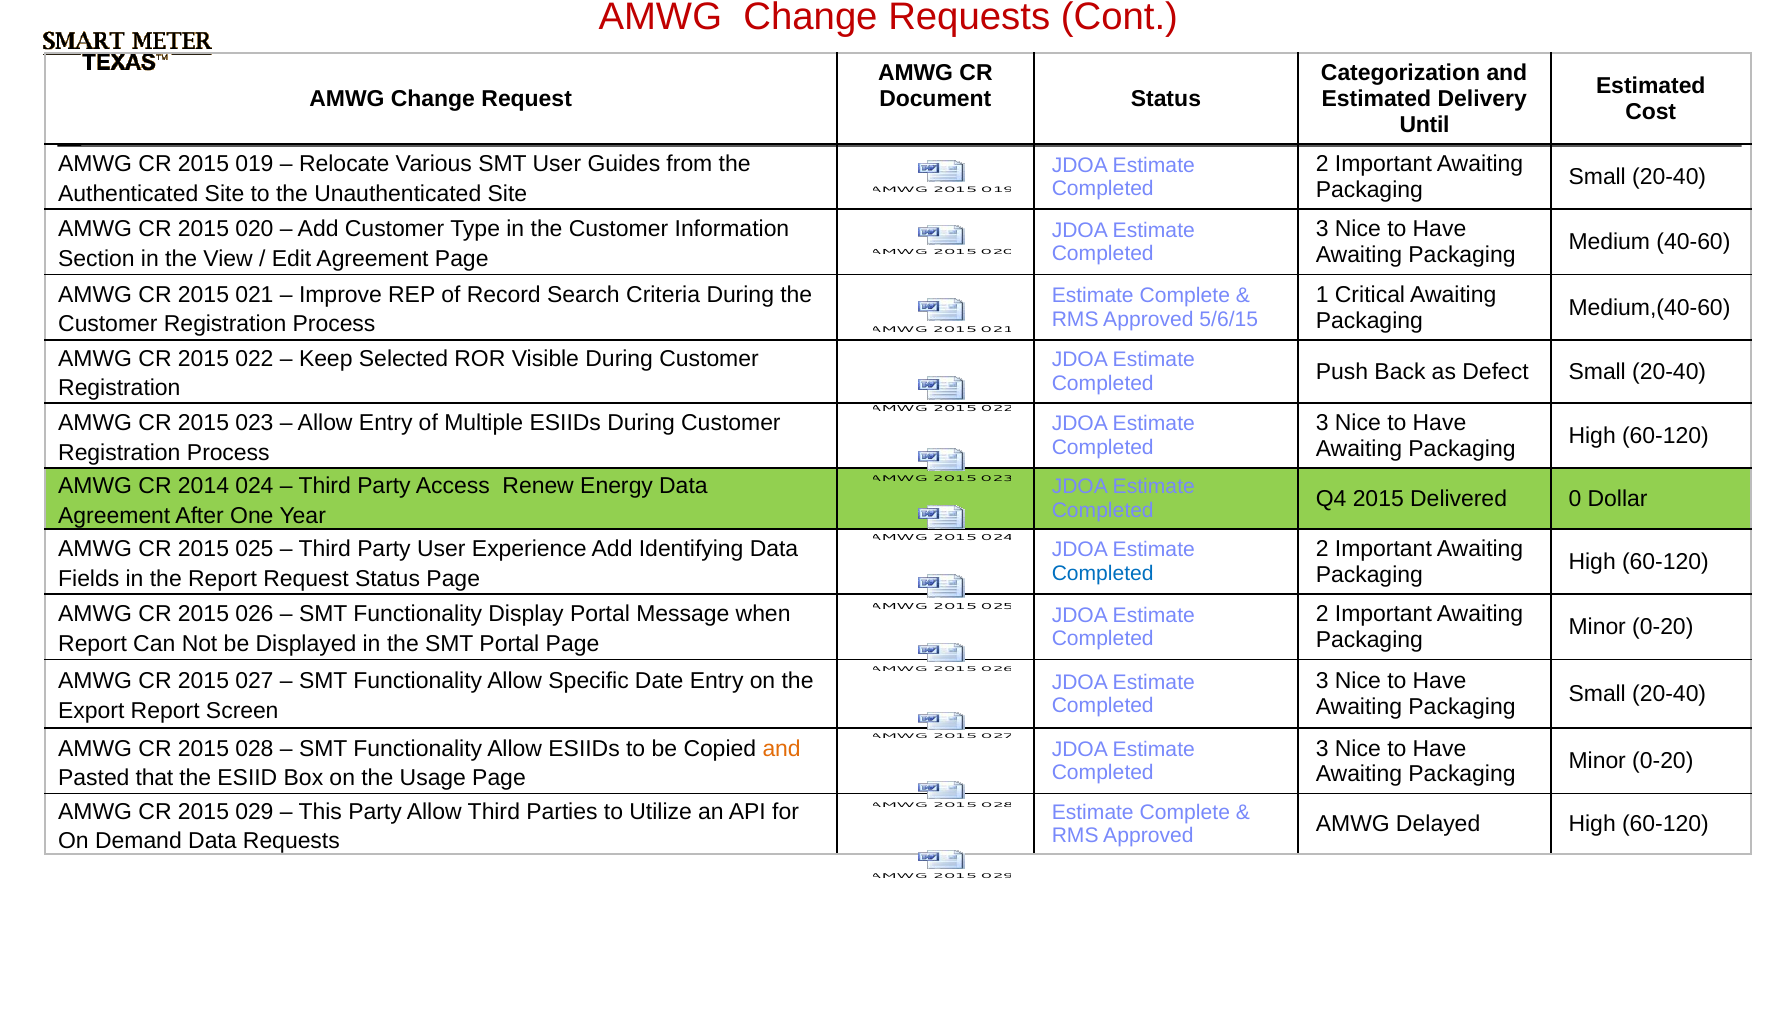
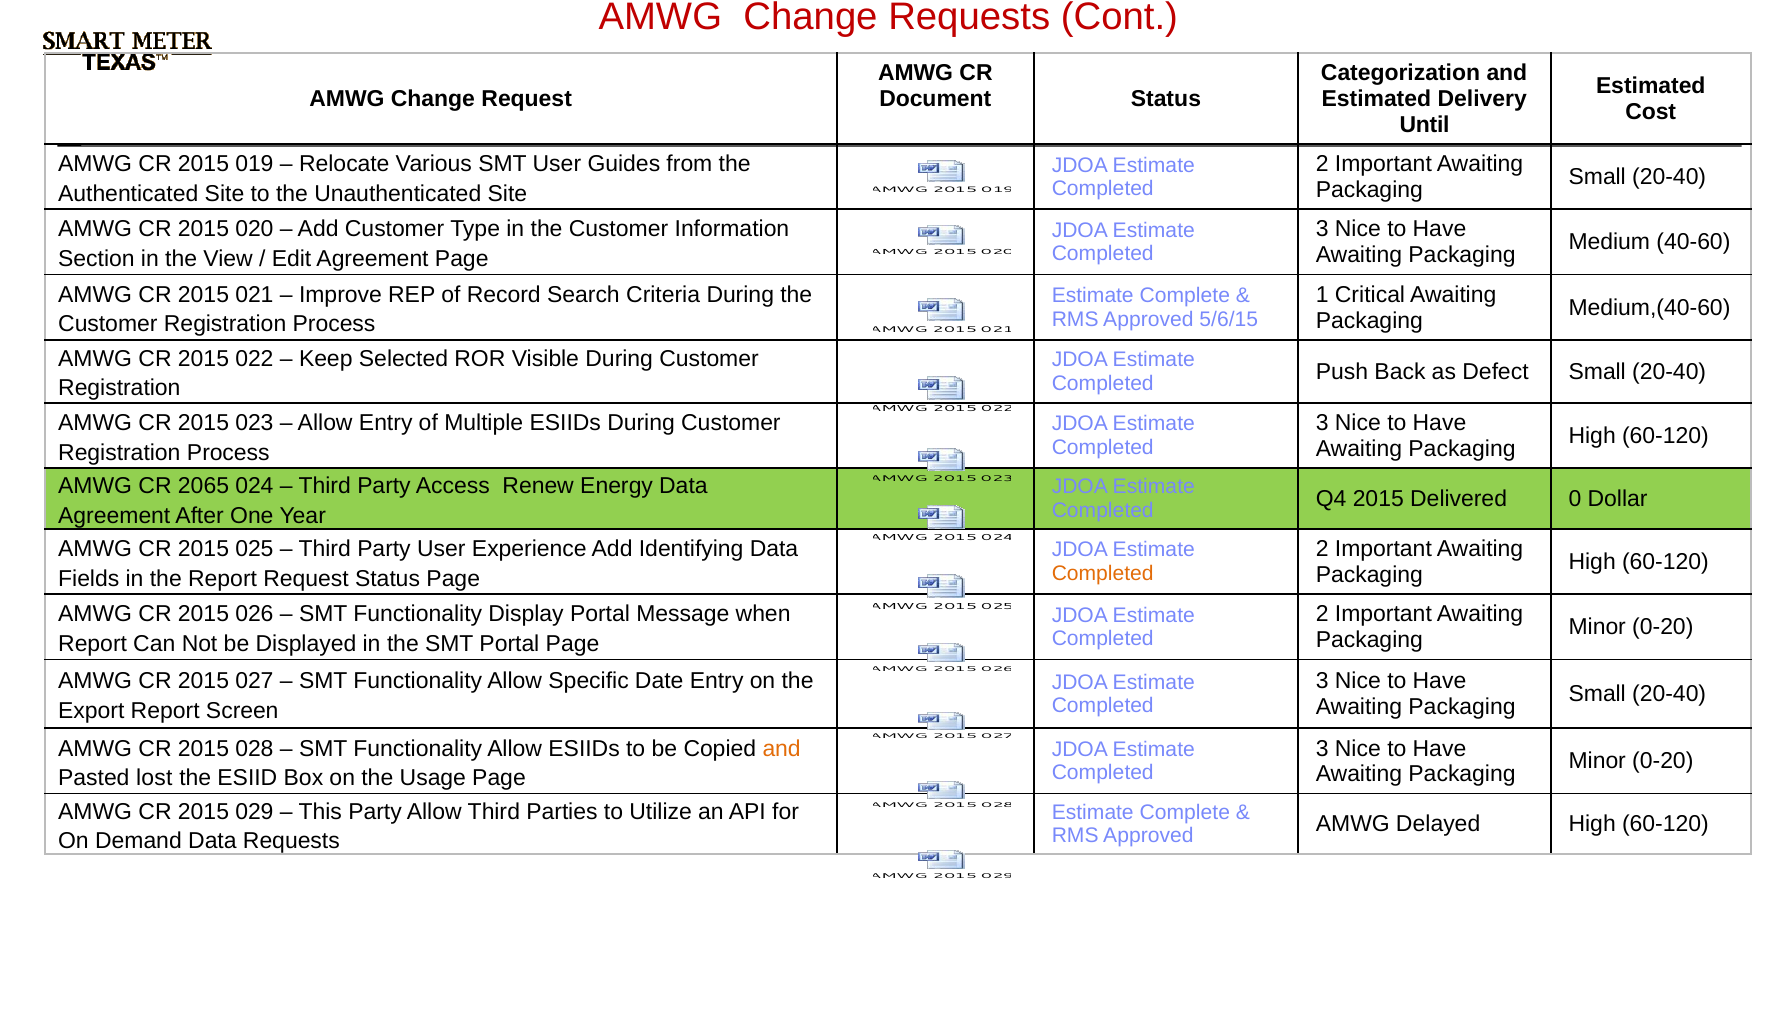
2014: 2014 -> 2065 (204, 486)
Completed colour: blue -> orange (1103, 573)
that: that -> lost (154, 778)
